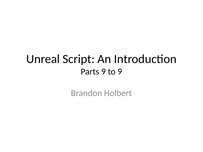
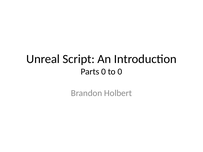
Parts 9: 9 -> 0 (104, 72)
to 9: 9 -> 0 (120, 72)
